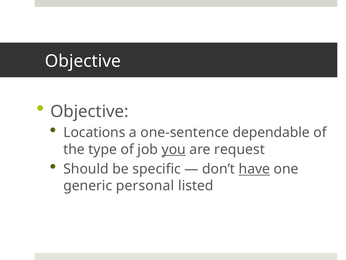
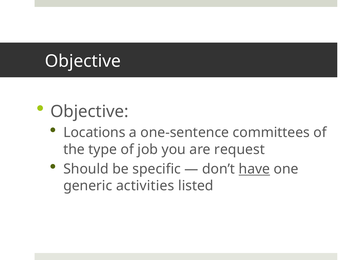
dependable: dependable -> committees (271, 132)
you underline: present -> none (174, 149)
personal: personal -> activities (145, 185)
